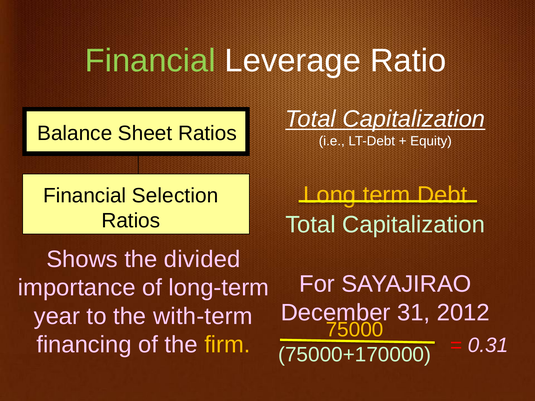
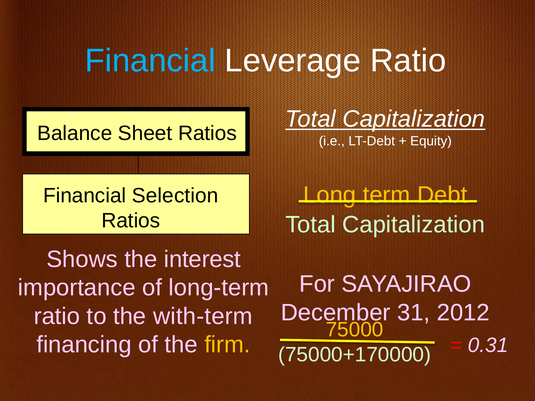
Financial colour: light green -> light blue (150, 61)
divided: divided -> interest (202, 259)
year: year -> ratio (57, 316)
